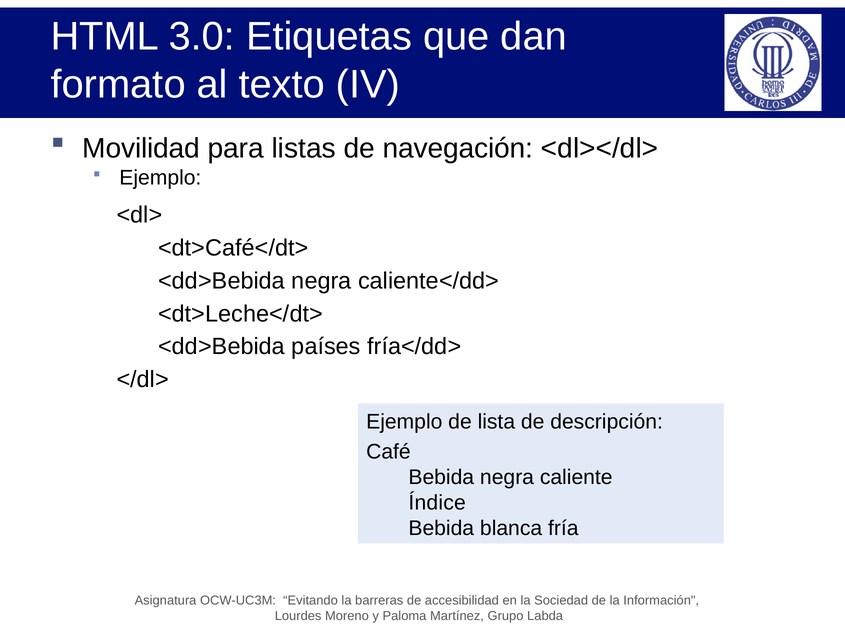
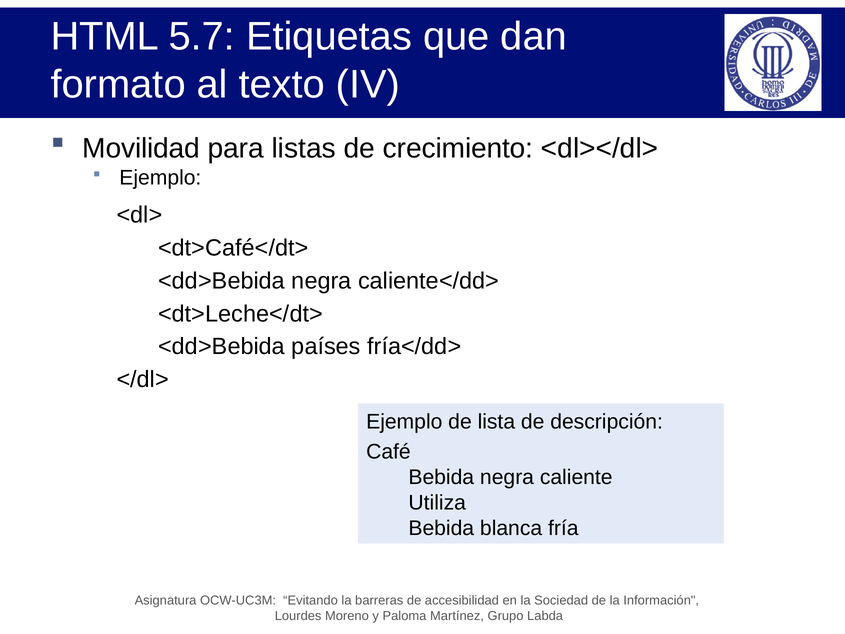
3.0: 3.0 -> 5.7 (202, 36)
navegación: navegación -> crecimiento (458, 149)
Índice: Índice -> Utiliza (437, 502)
